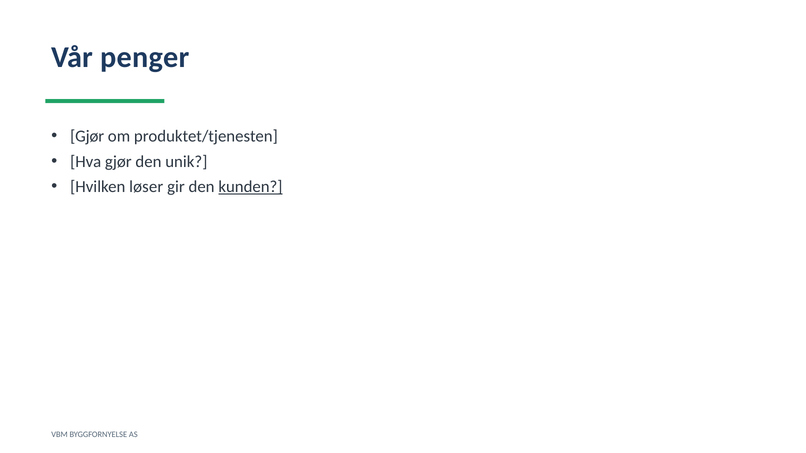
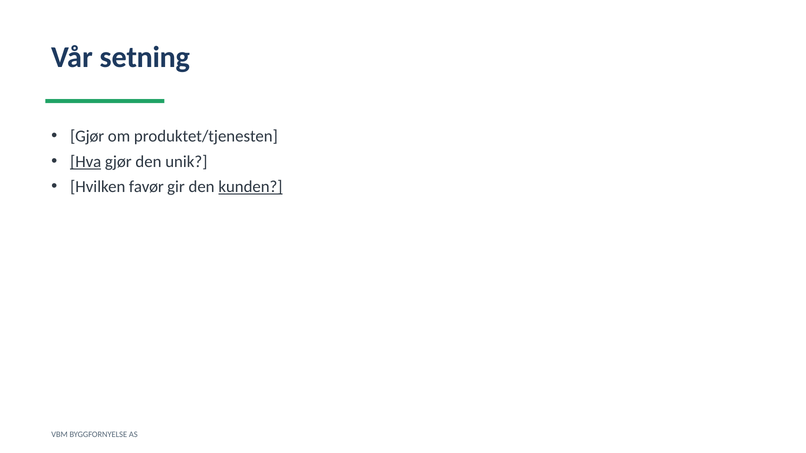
penger: penger -> setning (145, 58)
Hva underline: none -> present (86, 162)
løser: løser -> favør (146, 187)
